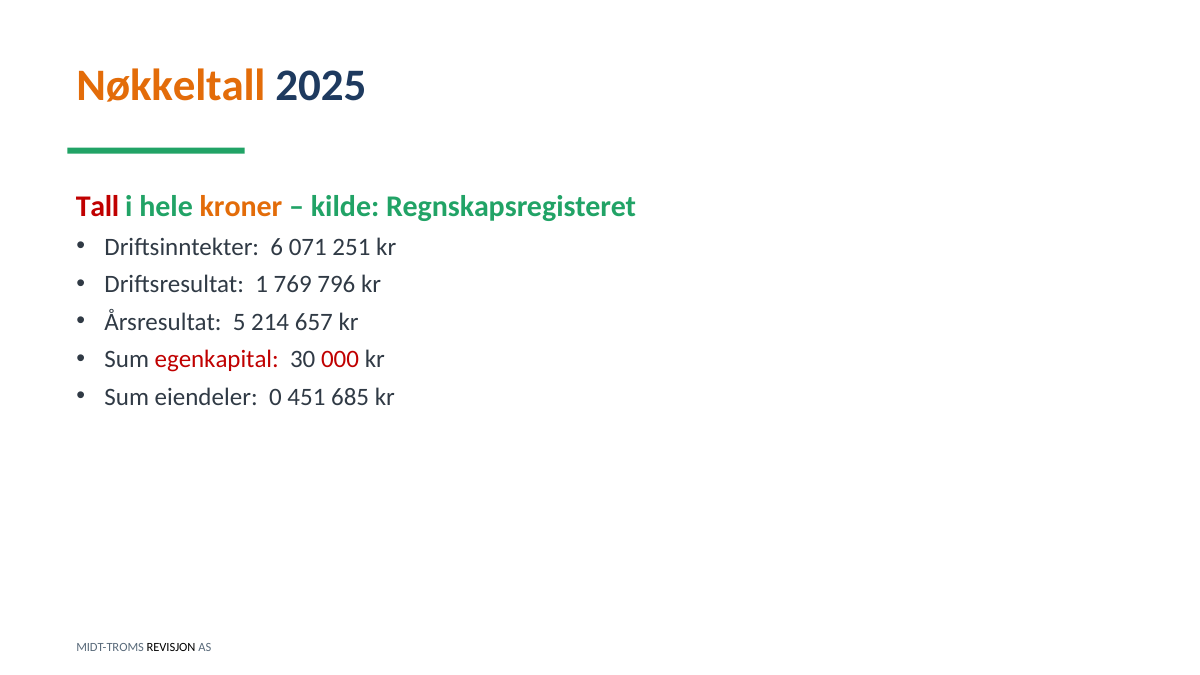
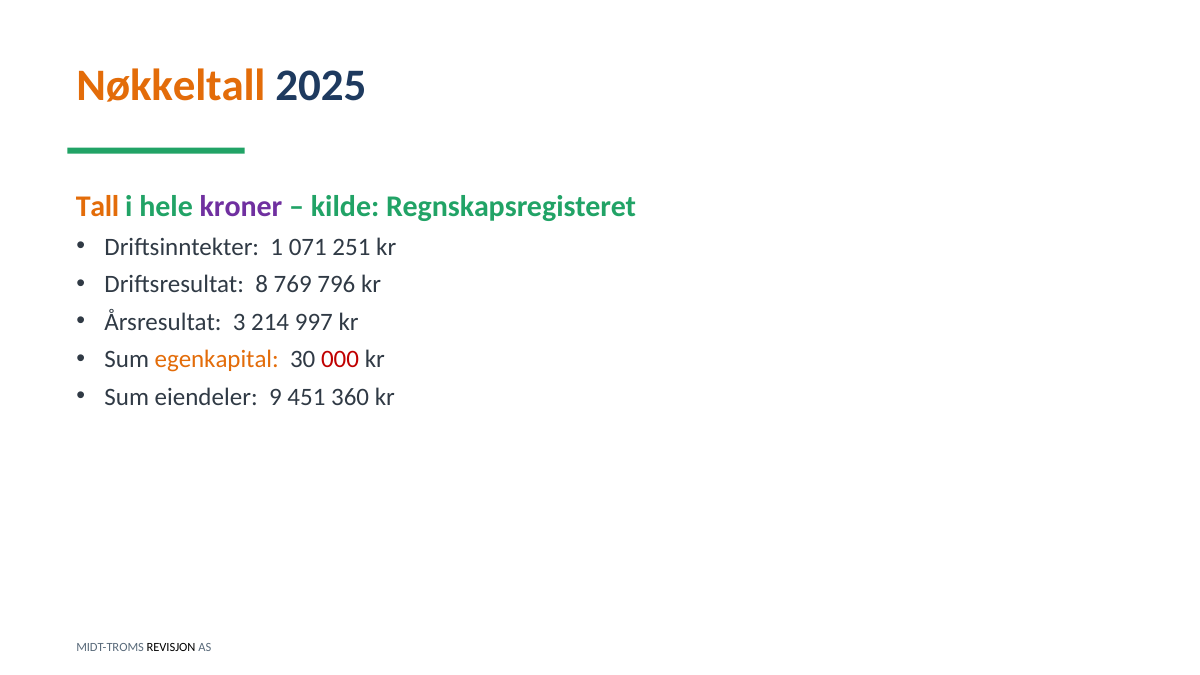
Tall colour: red -> orange (98, 207)
kroner colour: orange -> purple (241, 207)
6: 6 -> 1 (277, 247)
1: 1 -> 8 (262, 284)
5: 5 -> 3 (239, 322)
657: 657 -> 997 (314, 322)
egenkapital colour: red -> orange (217, 359)
0: 0 -> 9 (275, 397)
685: 685 -> 360 (350, 397)
